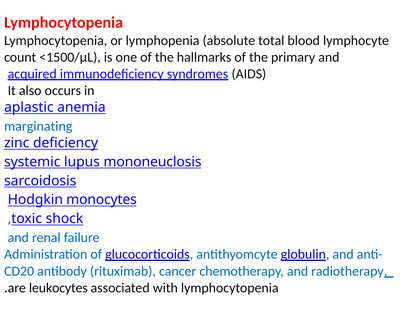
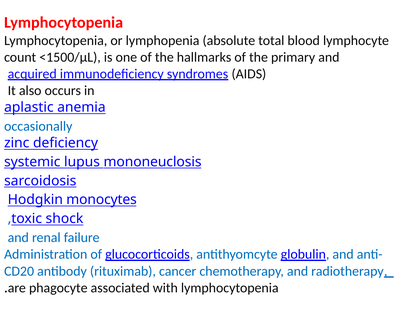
marginating: marginating -> occasionally (38, 126)
leukocytes: leukocytes -> phagocyte (58, 288)
